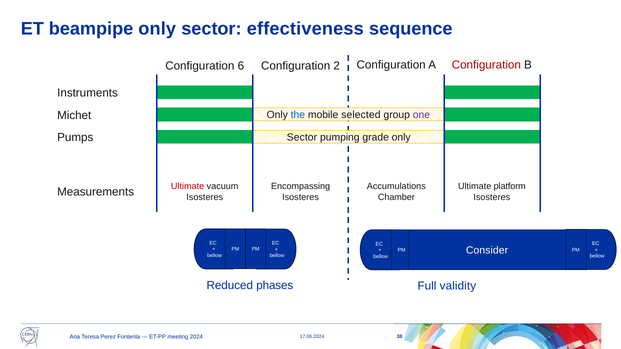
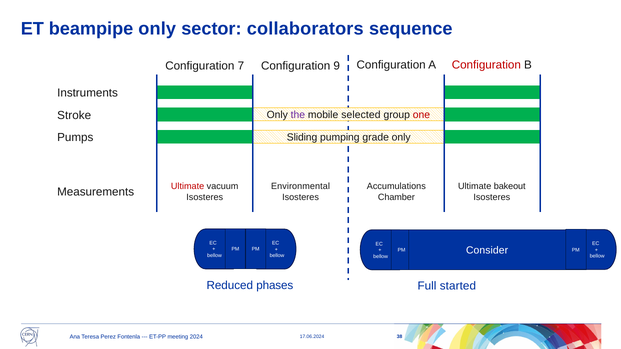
effectiveness: effectiveness -> collaborators (305, 29)
6: 6 -> 7 (241, 66)
2: 2 -> 9 (337, 66)
Michet: Michet -> Stroke (74, 115)
the colour: blue -> purple (298, 115)
one colour: purple -> red (421, 115)
Sector: Sector -> Sliding (302, 138)
Encompassing: Encompassing -> Environmental (301, 187)
platform: platform -> bakeout (510, 187)
validity: validity -> started (458, 286)
